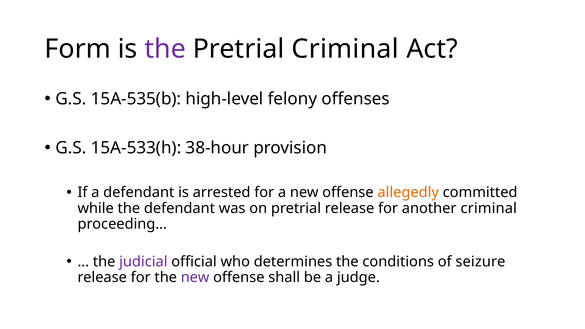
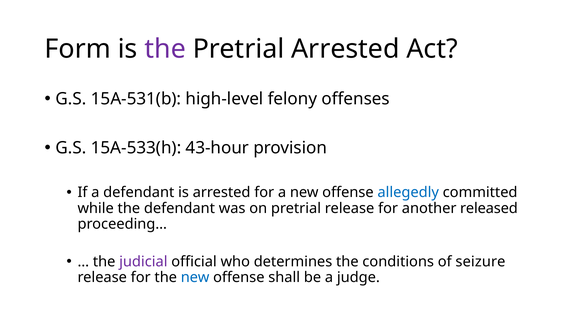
Pretrial Criminal: Criminal -> Arrested (345, 49)
15A-535(b: 15A-535(b -> 15A-531(b (136, 99)
38-hour: 38-hour -> 43-hour (217, 148)
allegedly colour: orange -> blue (408, 192)
another criminal: criminal -> released (489, 208)
new colour: purple -> blue (195, 278)
